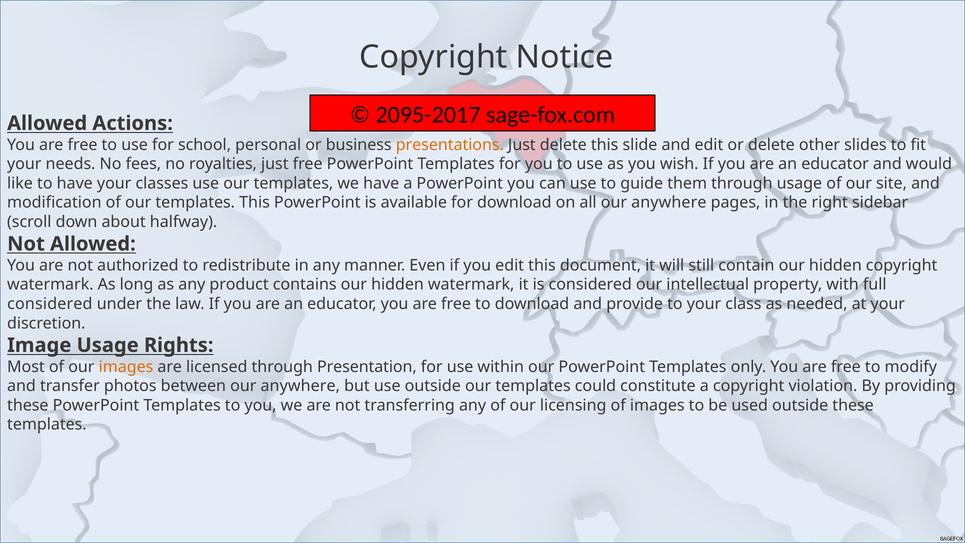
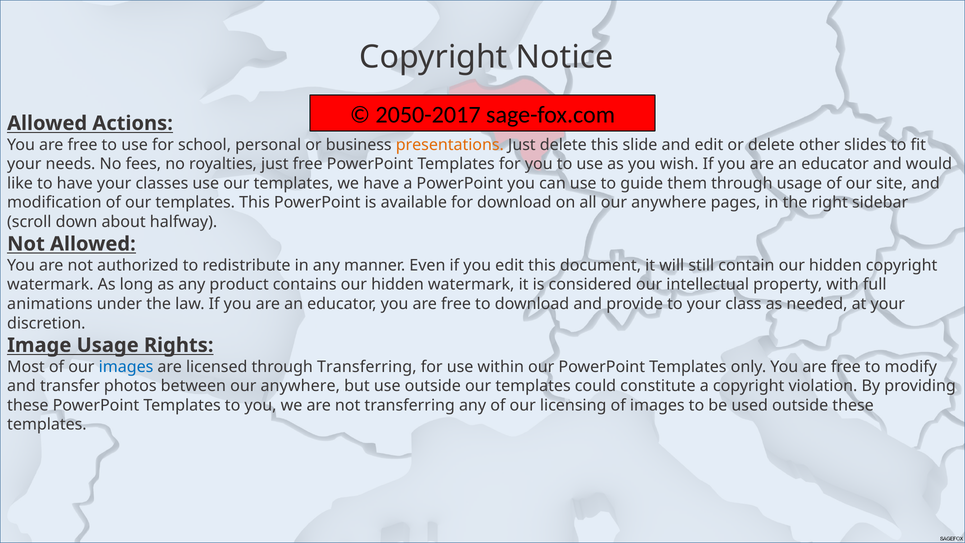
2095-2017: 2095-2017 -> 2050-2017 (428, 115)
considered: considered -> animations (50, 304)
images colour: orange -> blue (126, 367)
through Presentation: Presentation -> Transferring (367, 367)
